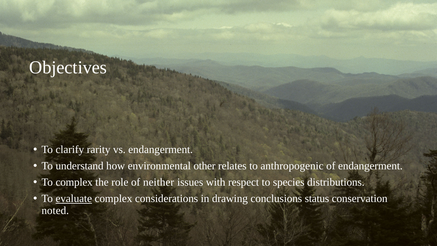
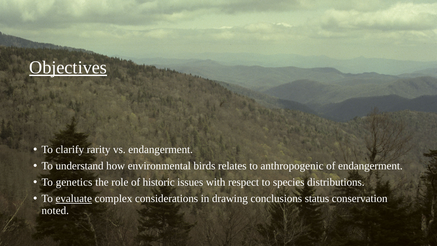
Objectives underline: none -> present (68, 67)
other: other -> birds (204, 166)
To complex: complex -> genetics (74, 182)
neither: neither -> historic (159, 182)
